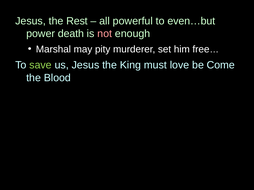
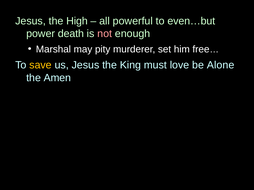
Rest: Rest -> High (77, 21)
save colour: light green -> yellow (41, 65)
Come: Come -> Alone (221, 65)
Blood: Blood -> Amen (57, 78)
